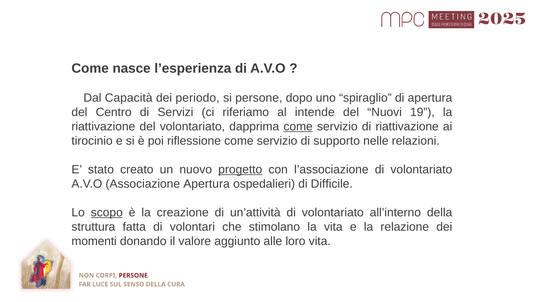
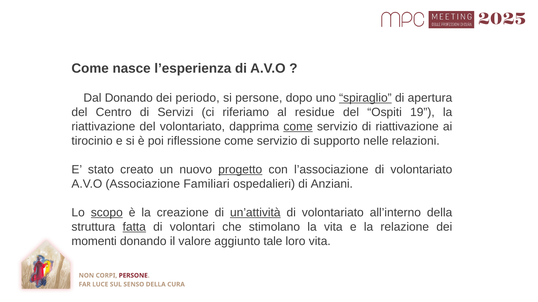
Dal Capacità: Capacità -> Donando (129, 98)
spiraglio underline: none -> present (365, 98)
intende: intende -> residue (315, 112)
Nuovi: Nuovi -> Ospiti (385, 112)
Associazione Apertura: Apertura -> Familiari (207, 184)
Difficile: Difficile -> Anziani (332, 184)
un’attività underline: none -> present (255, 213)
fatta underline: none -> present (134, 227)
alle: alle -> tale (273, 242)
